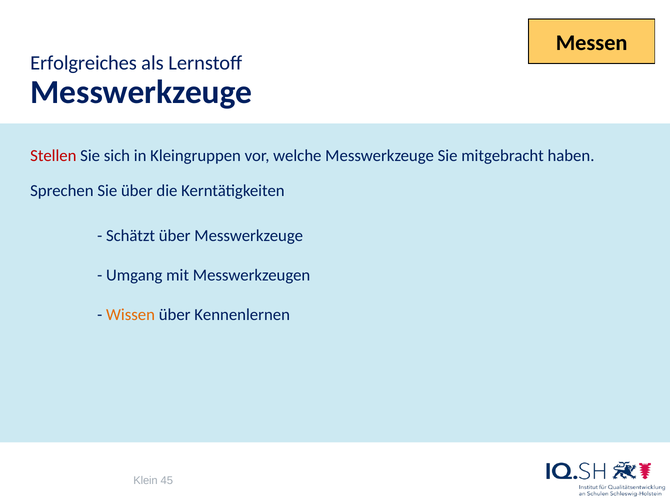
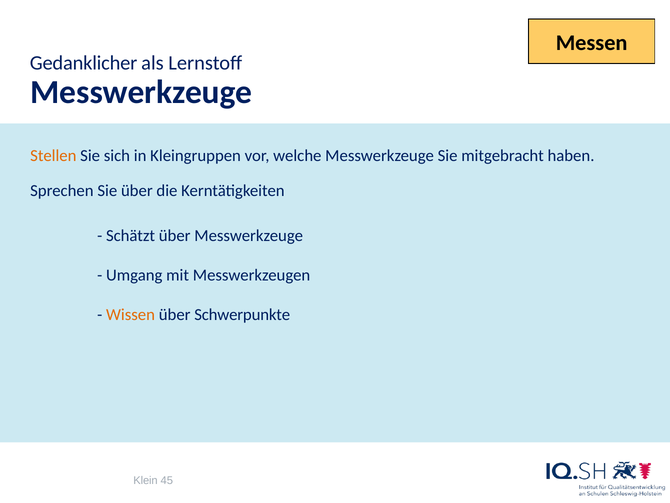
Erfolgreiches: Erfolgreiches -> Gedanklicher (84, 63)
Stellen colour: red -> orange (53, 156)
Kennenlernen: Kennenlernen -> Schwerpunkte (242, 315)
